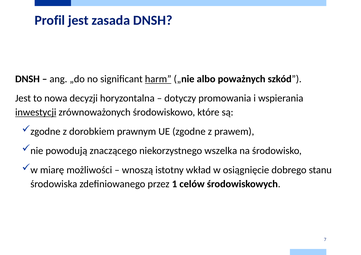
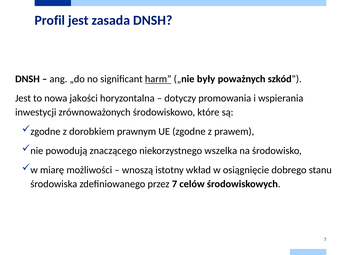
albo: albo -> były (206, 79)
decyzji: decyzji -> jakości (84, 98)
inwestycji underline: present -> none (36, 112)
przez 1: 1 -> 7 (175, 184)
